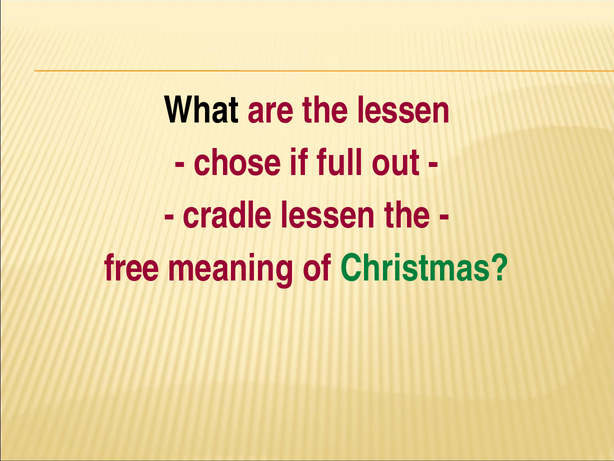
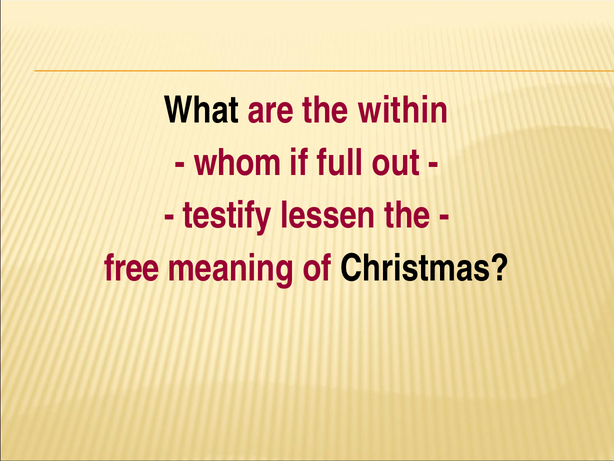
the lessen: lessen -> within (403, 110)
chose: chose -> whom (238, 163)
cradle: cradle -> testify (227, 215)
Christmas colour: green -> black (425, 268)
